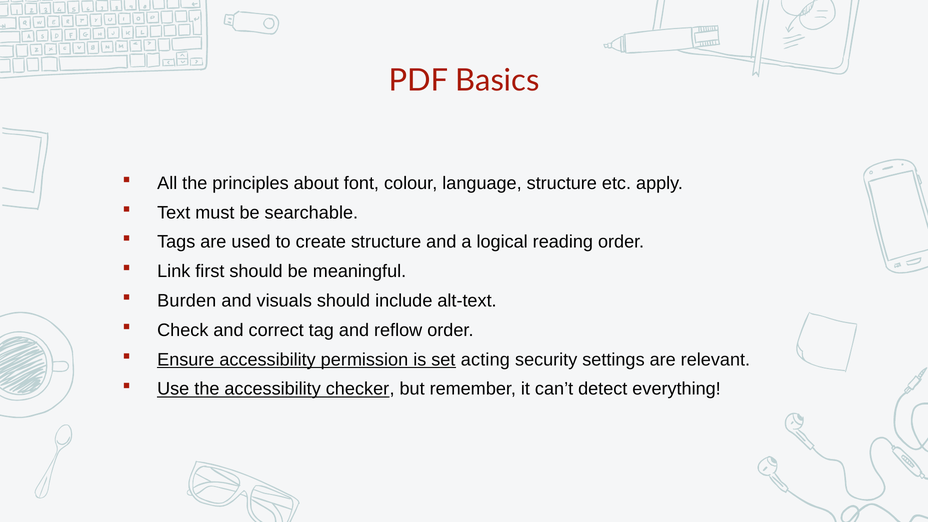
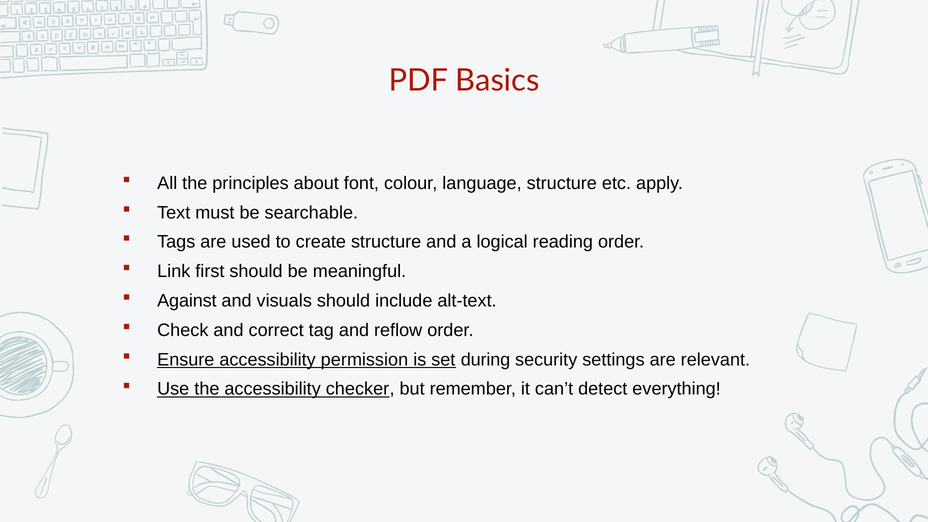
Burden: Burden -> Against (187, 301)
acting: acting -> during (486, 360)
